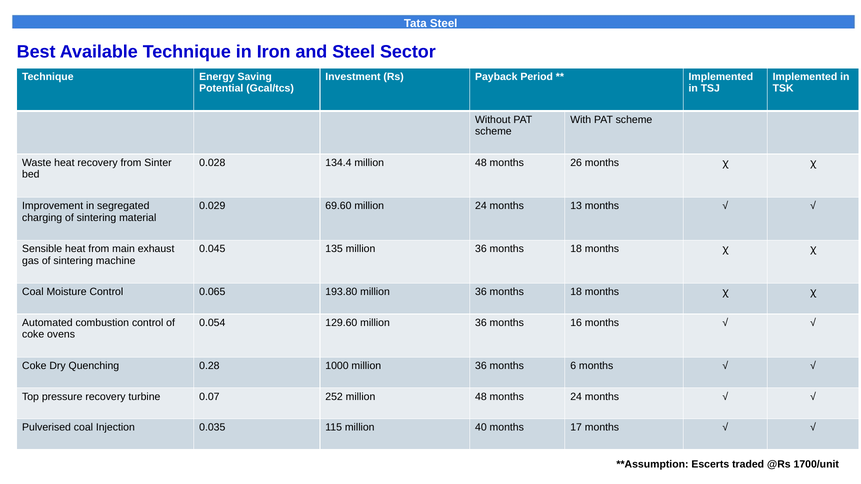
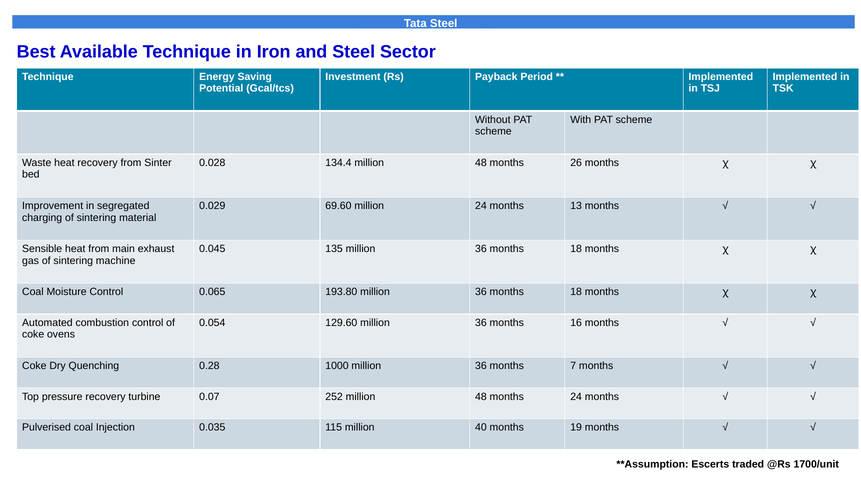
6: 6 -> 7 (573, 366)
17: 17 -> 19 (576, 428)
